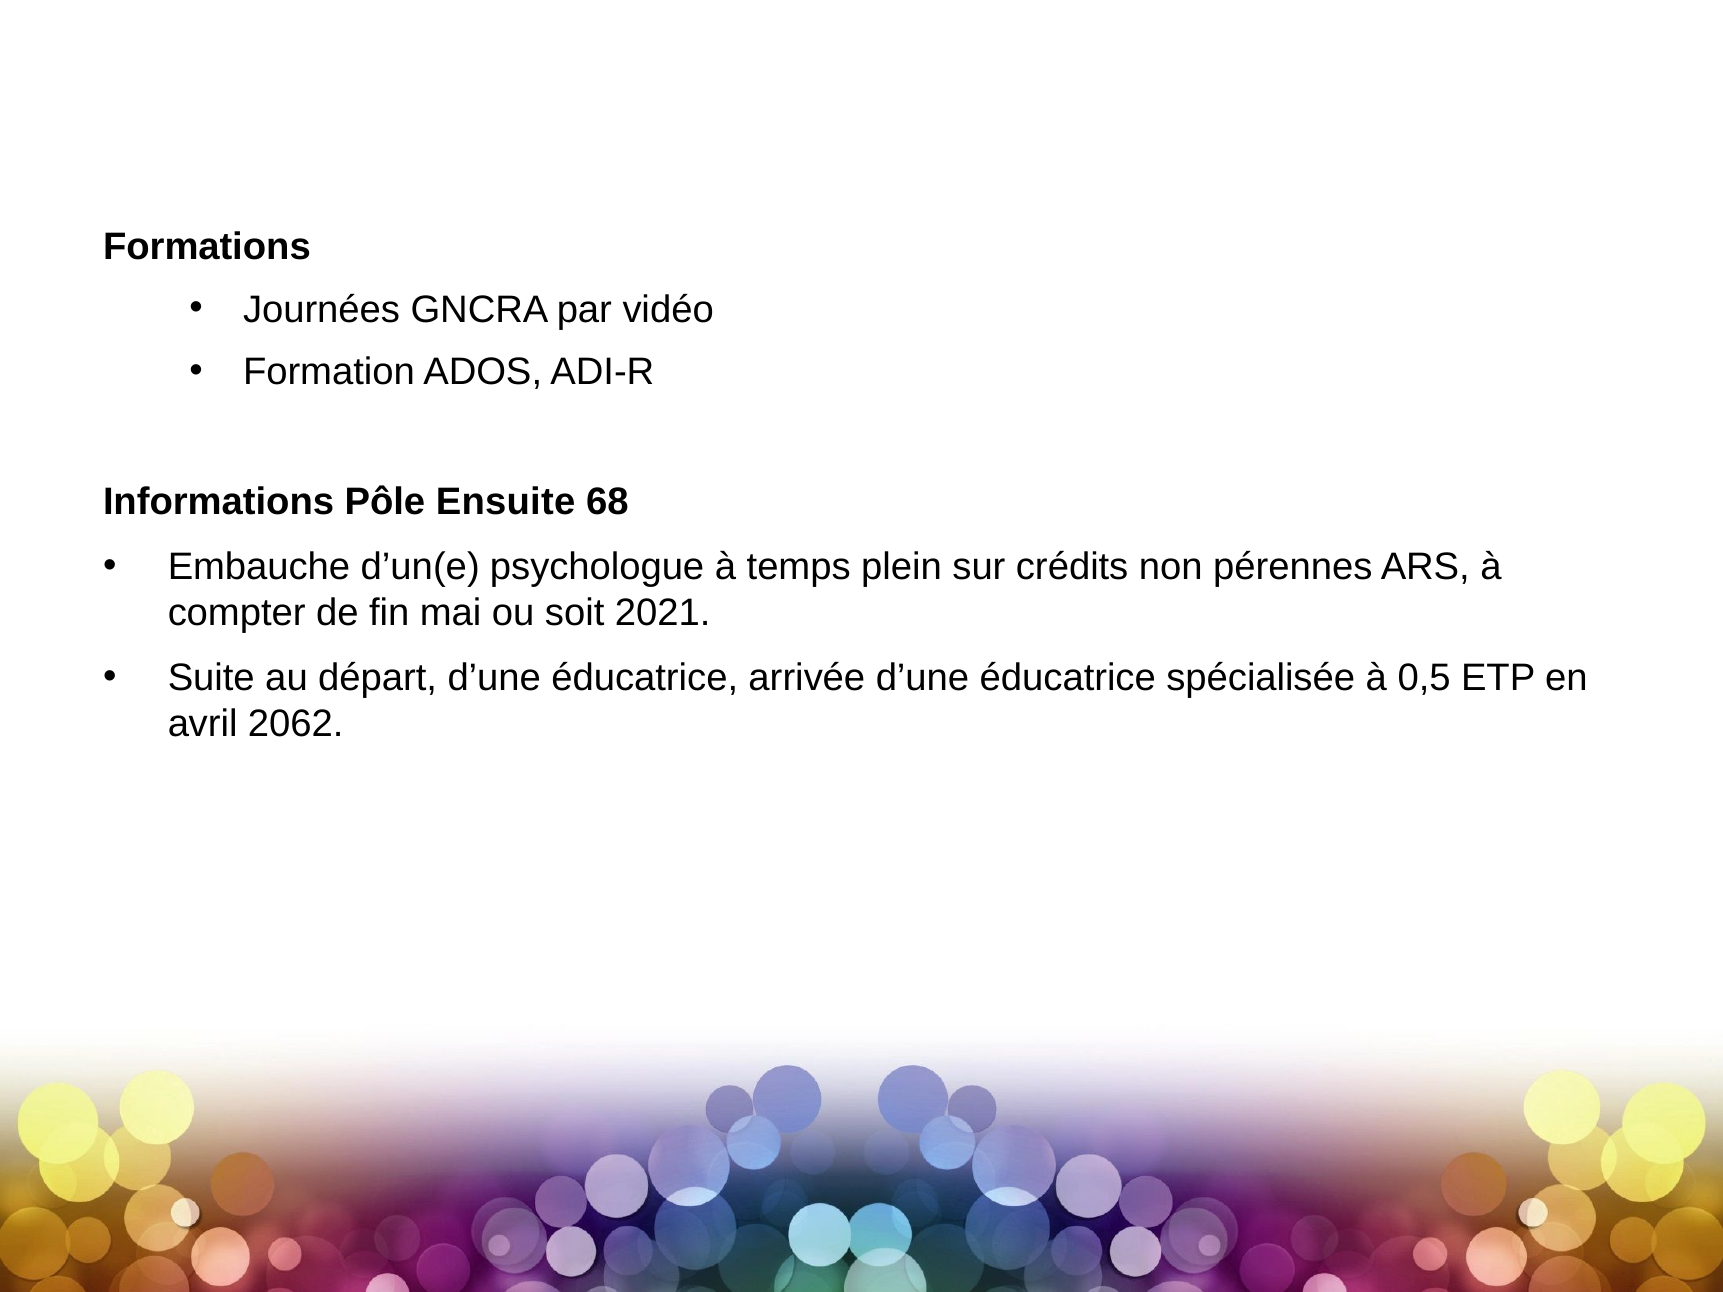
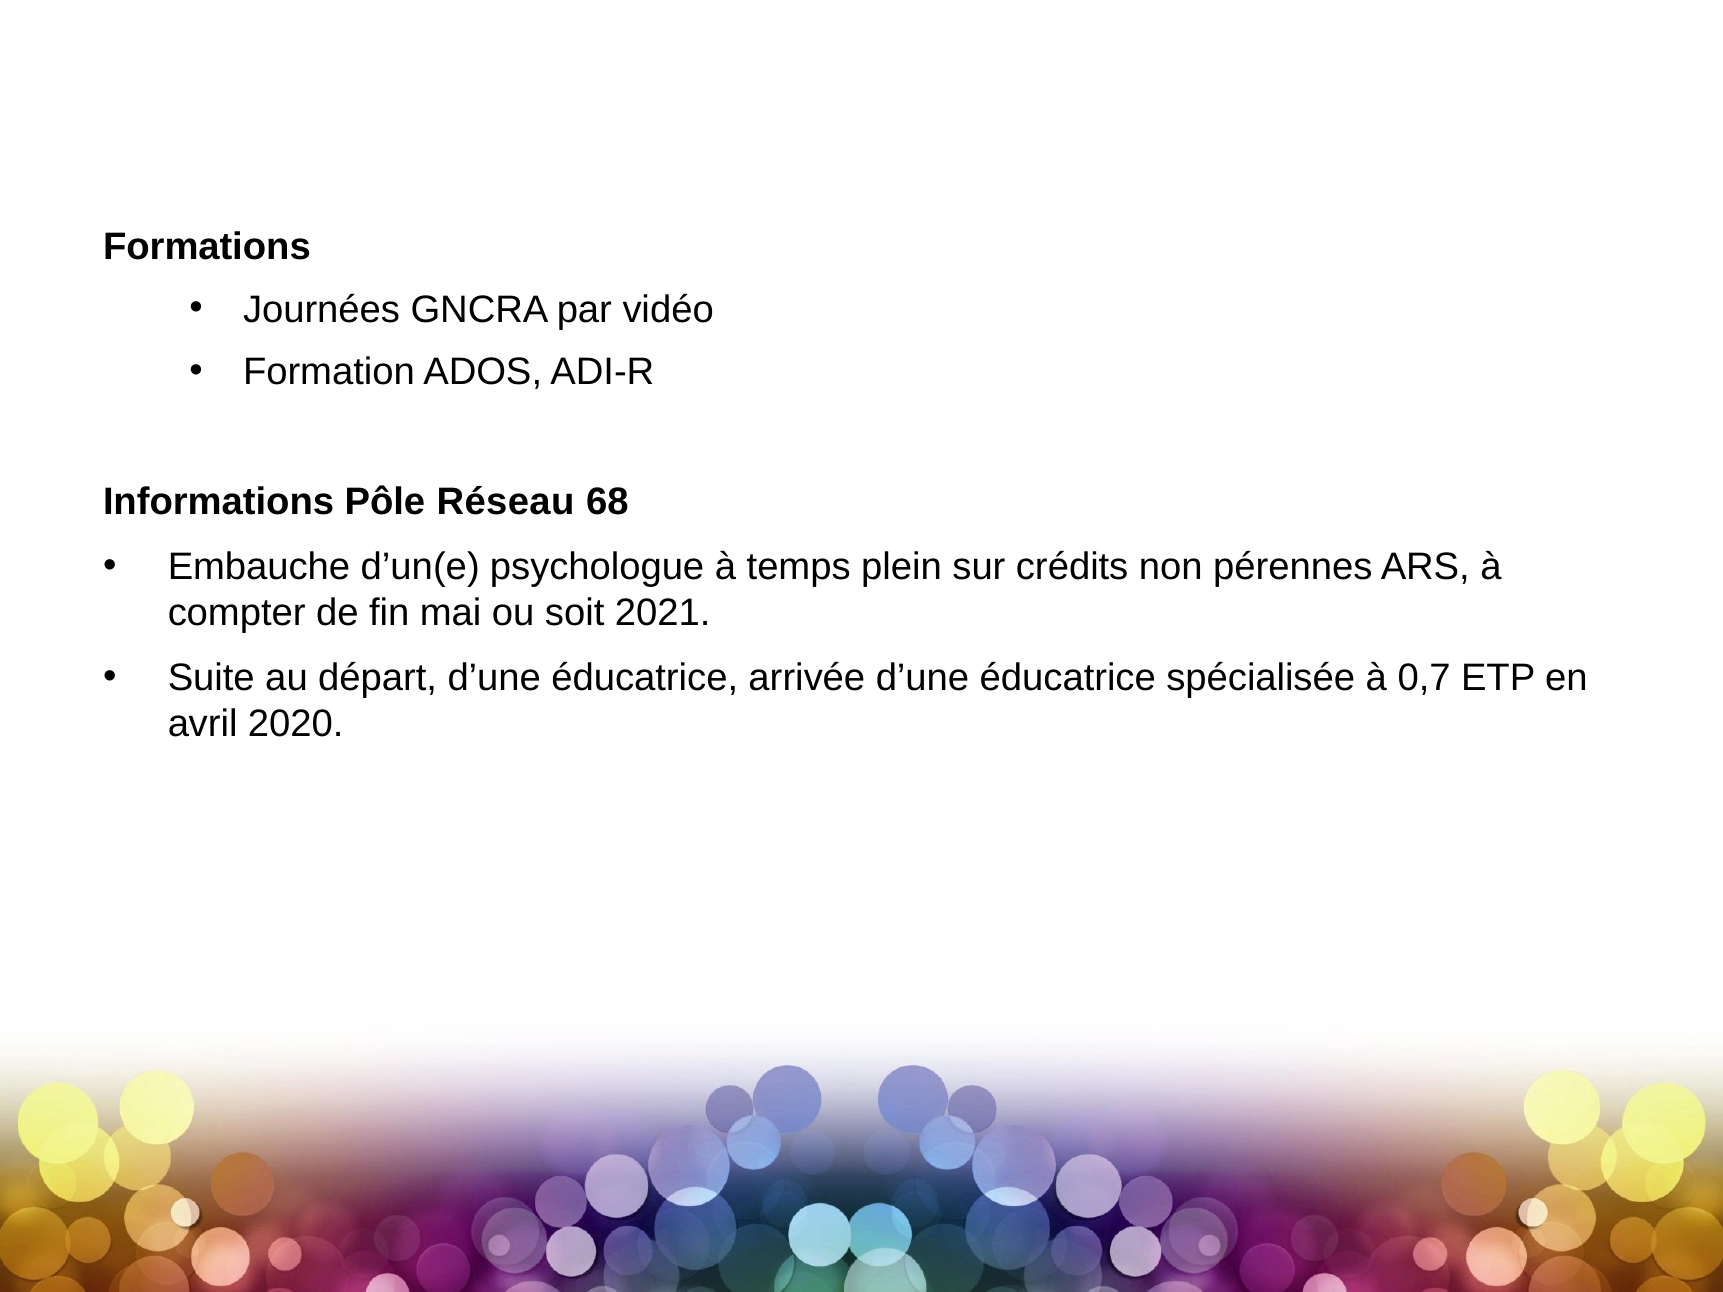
Ensuite: Ensuite -> Réseau (505, 502)
0,5: 0,5 -> 0,7 (1424, 678)
2062: 2062 -> 2020 (296, 724)
